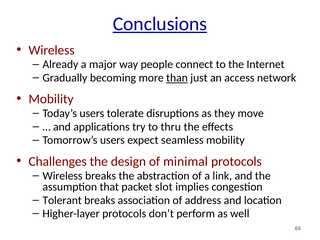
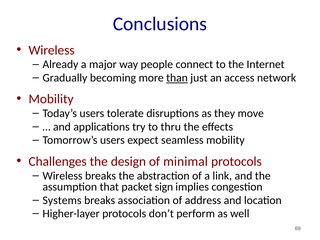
Conclusions underline: present -> none (160, 24)
slot: slot -> sign (164, 187)
Tolerant: Tolerant -> Systems (62, 200)
